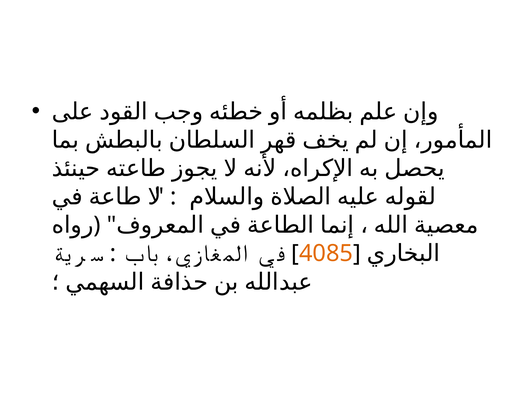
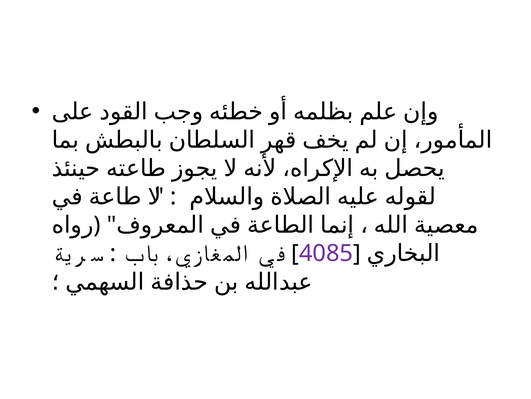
4085 colour: orange -> purple (326, 253)
